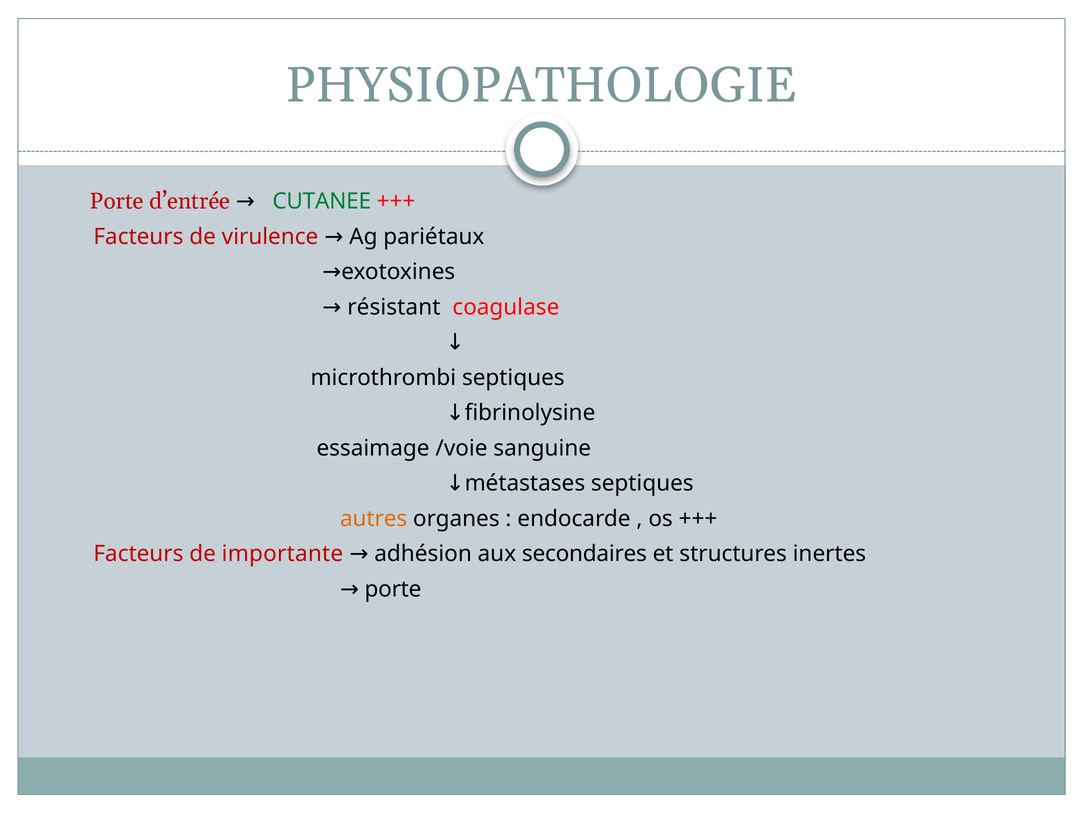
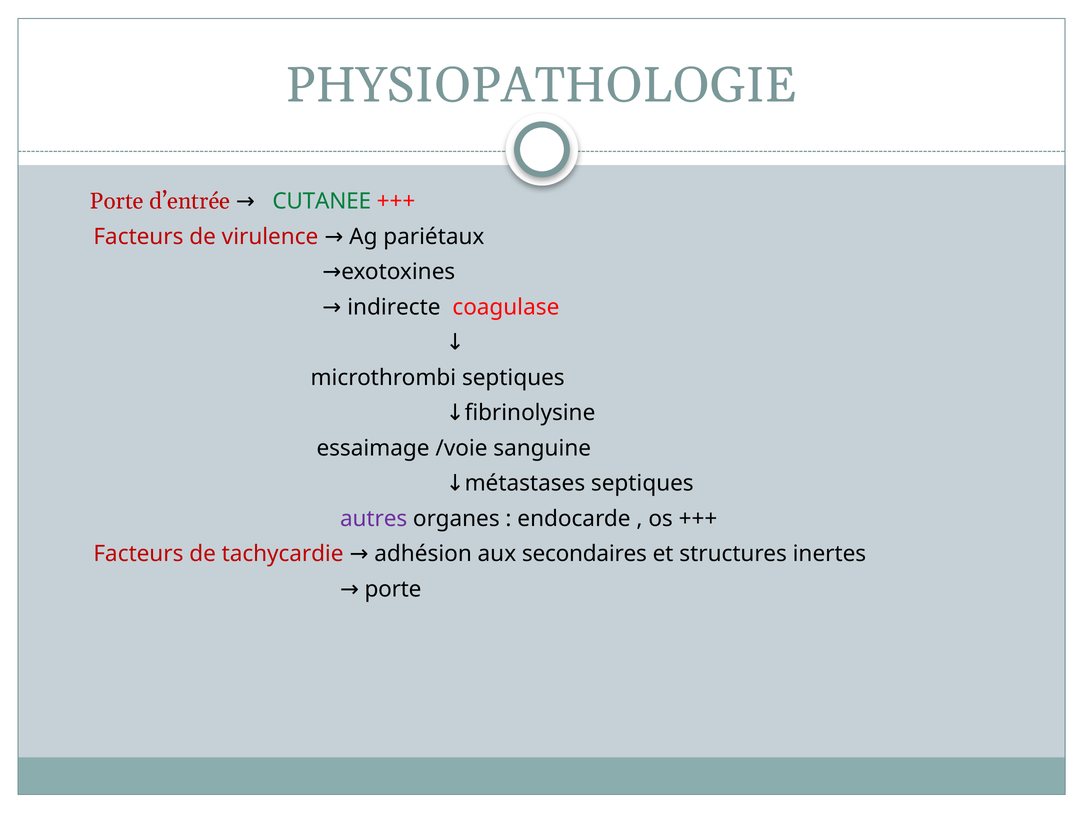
résistant: résistant -> indirecte (394, 307)
autres colour: orange -> purple (374, 519)
importante: importante -> tachycardie (283, 554)
